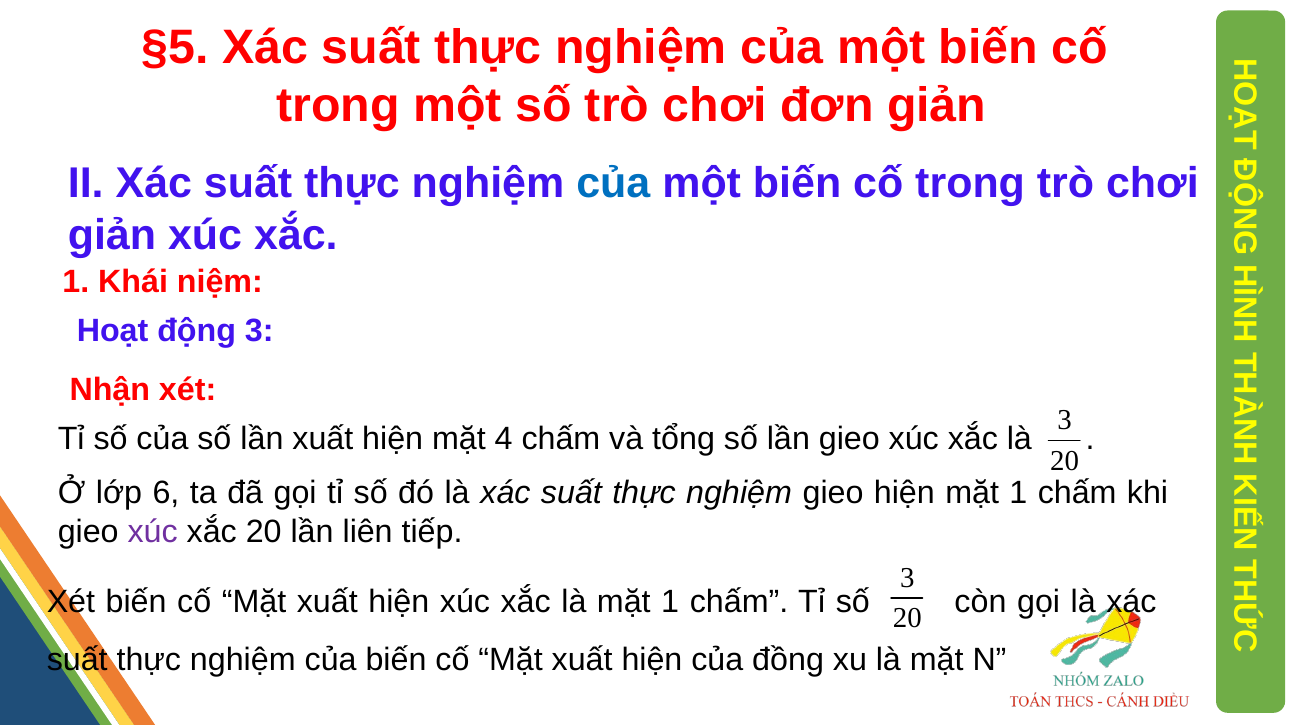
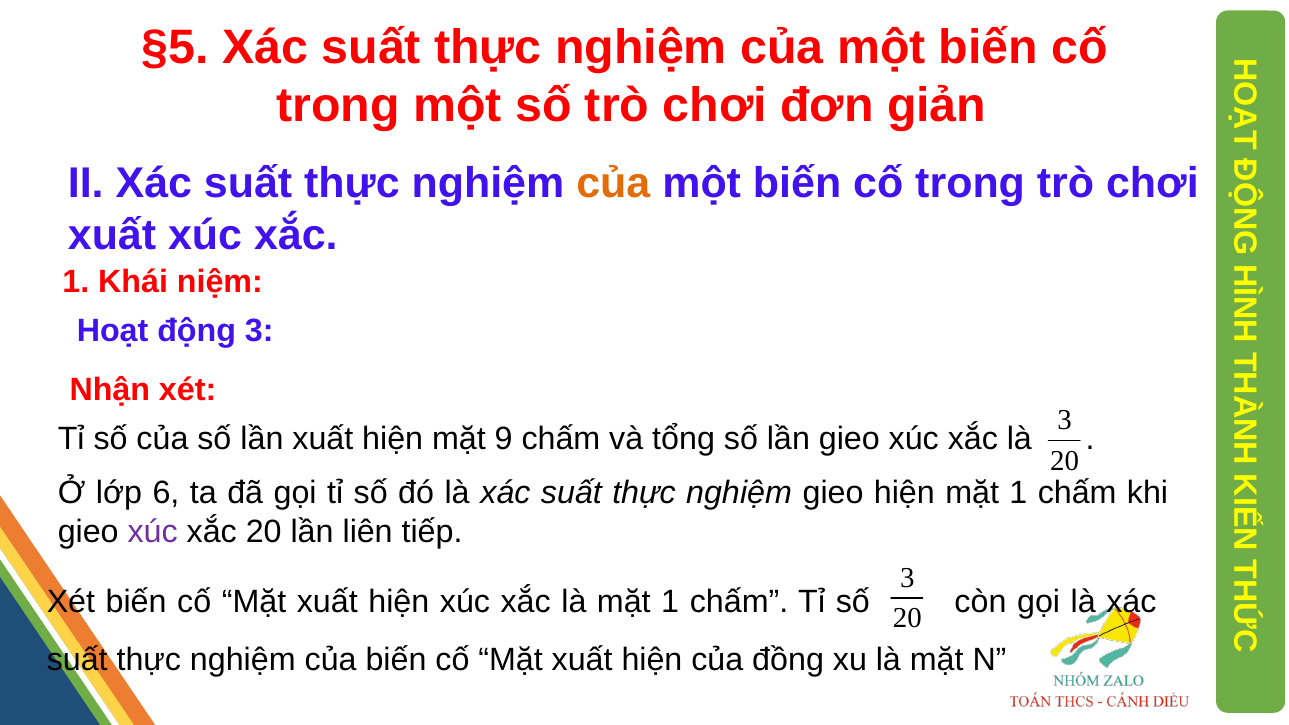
của colour: blue -> orange (613, 184)
giản: giản -> xuất (112, 235)
4: 4 -> 9 (504, 439)
